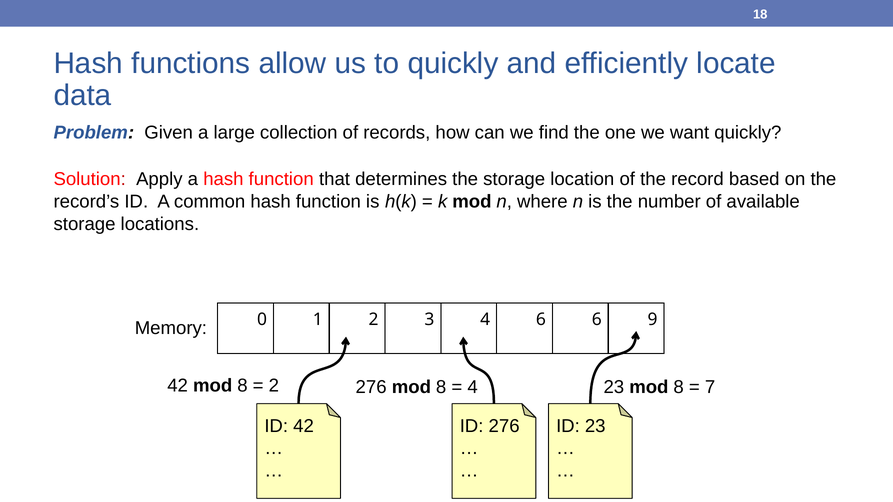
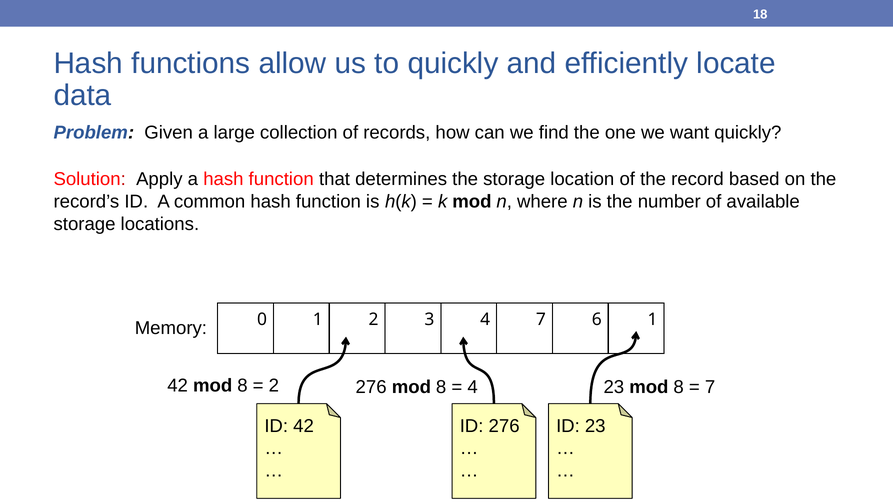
4 6: 6 -> 7 (541, 320)
6 9: 9 -> 1 (653, 320)
